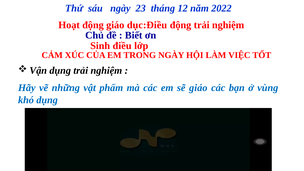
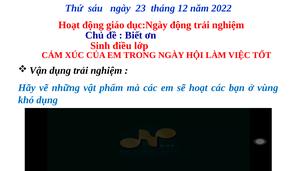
dục:Điều: dục:Điều -> dục:Ngày (147, 25)
sẽ giáo: giáo -> hoạt (198, 88)
